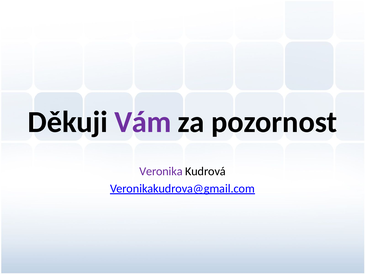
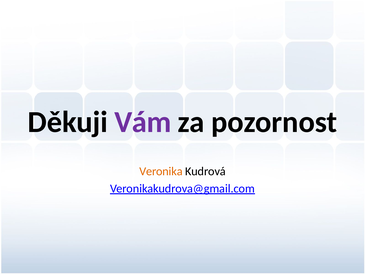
Veronika colour: purple -> orange (161, 171)
